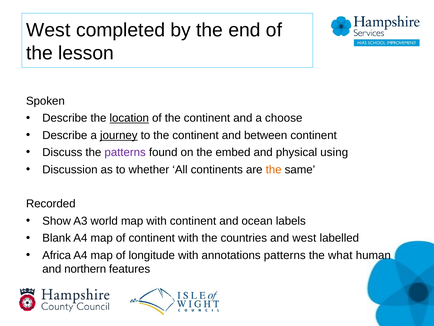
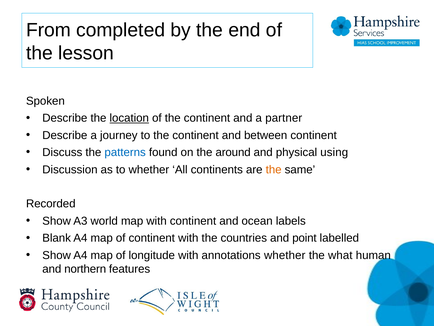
West: West -> From (48, 30)
choose: choose -> partner (284, 118)
journey underline: present -> none (119, 135)
patterns colour: purple -> blue (125, 152)
embed: embed -> around (233, 152)
and west: west -> point (304, 238)
Africa: Africa -> Show (57, 255)
annotations patterns: patterns -> whether (285, 255)
